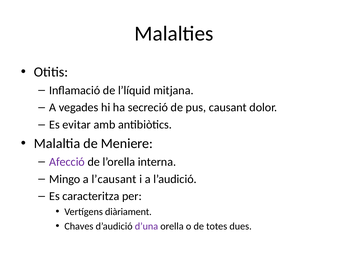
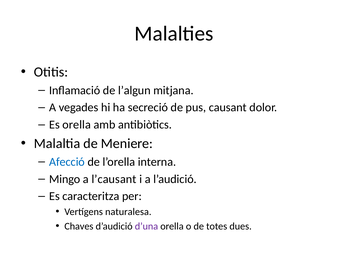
l’líquid: l’líquid -> l’algun (134, 90)
Es evitar: evitar -> orella (77, 125)
Afecció colour: purple -> blue (67, 162)
diàriament: diàriament -> naturalesa (128, 212)
